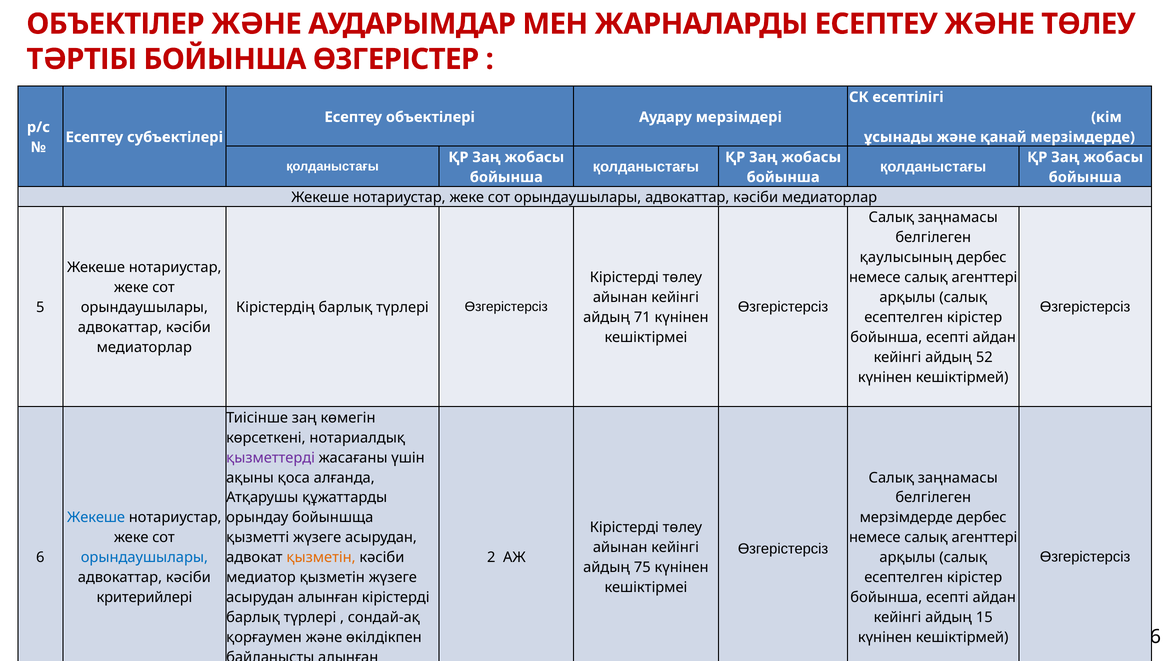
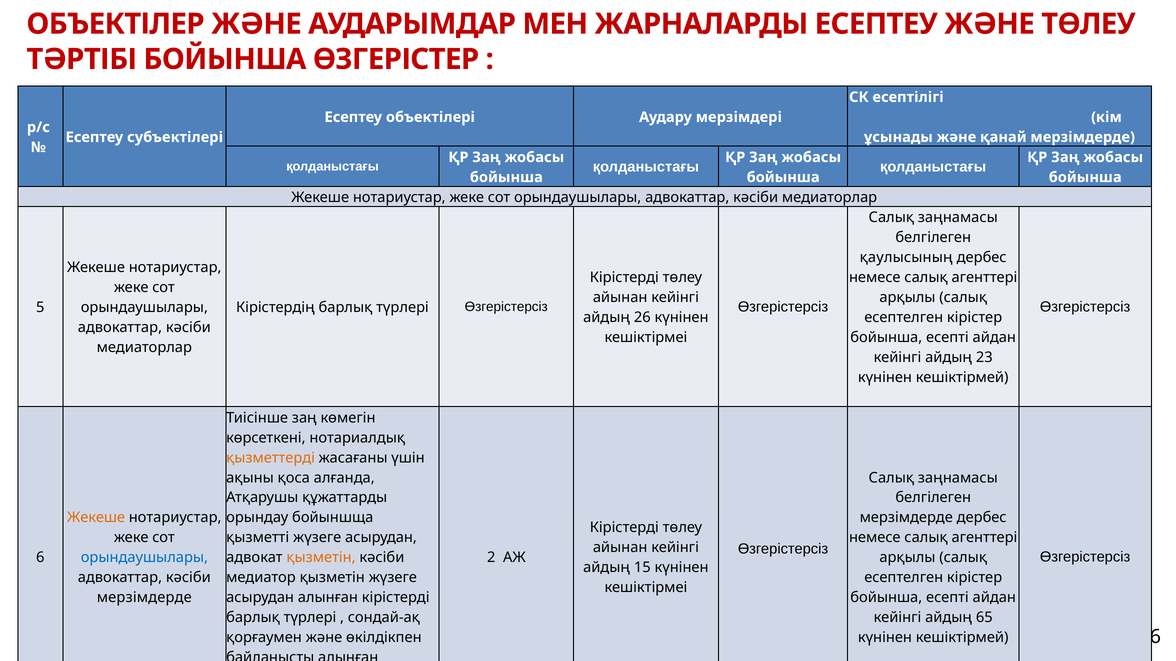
71: 71 -> 26 (642, 318)
52: 52 -> 23 (984, 358)
қызметтерді colour: purple -> orange (271, 458)
Жекеше colour: blue -> orange (96, 518)
75: 75 -> 15 (642, 568)
критерийлері: критерийлері -> мерзімдерде (144, 598)
15: 15 -> 65 (984, 618)
